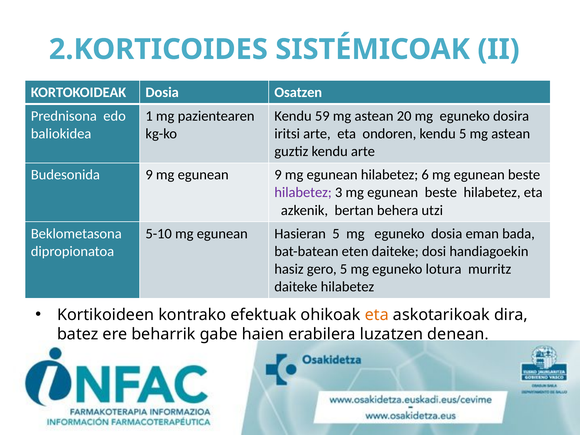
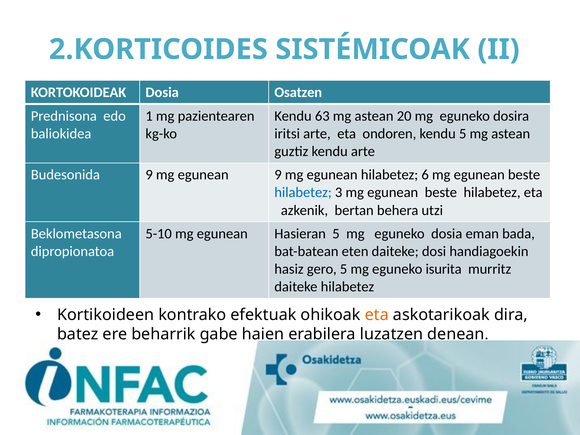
59: 59 -> 63 (322, 116)
hilabetez colour: purple -> blue (303, 193)
lotura: lotura -> isurita (444, 269)
